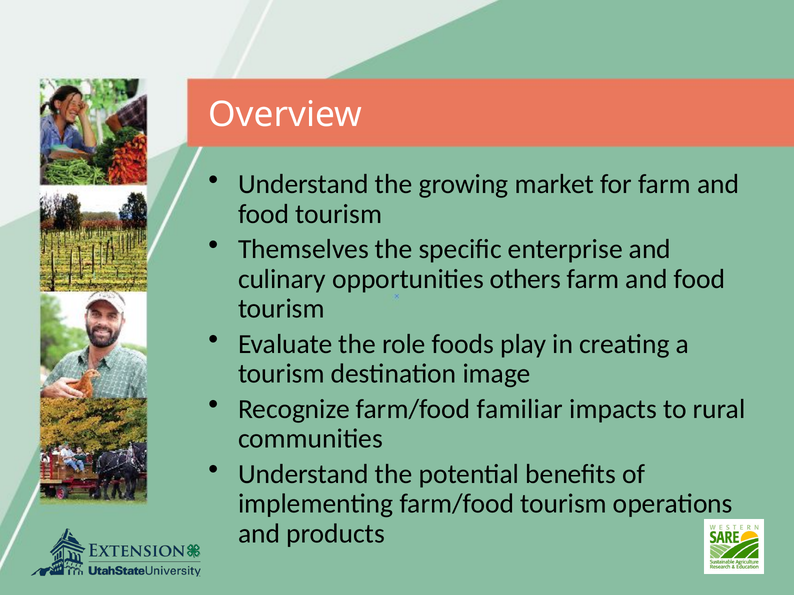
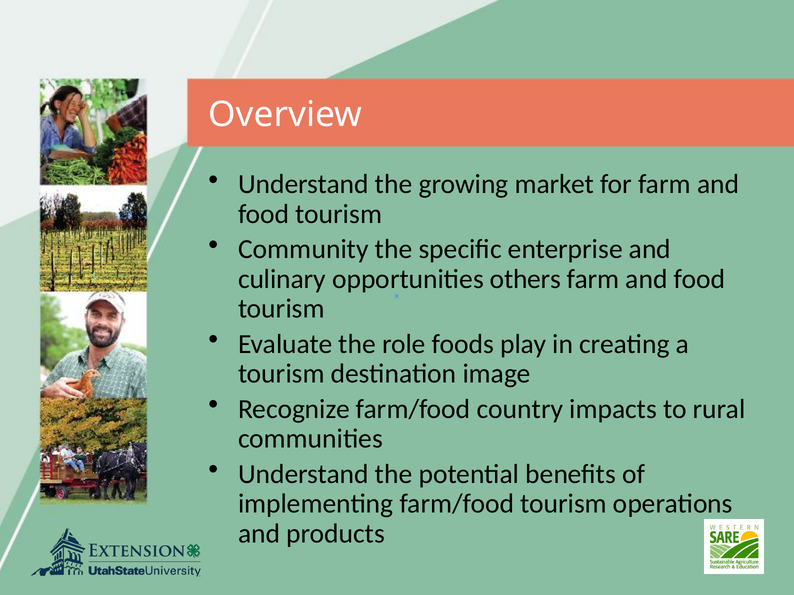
Themselves: Themselves -> Community (303, 249)
familiar: familiar -> country (520, 409)
